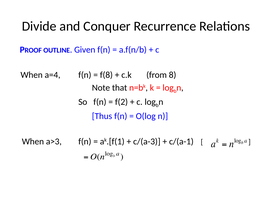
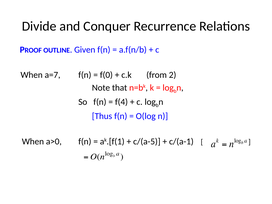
a=4: a=4 -> a=7 (53, 75)
f(8: f(8 -> f(0 (106, 75)
8: 8 -> 2 (173, 75)
f(2: f(2 -> f(4 (121, 102)
a>3: a>3 -> a>0 (54, 141)
c/(a-3: c/(a-3 -> c/(a-5 (147, 141)
